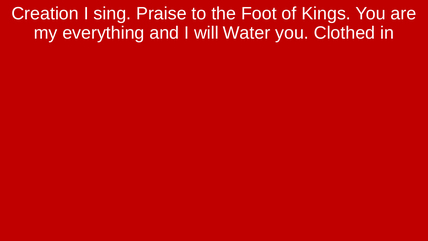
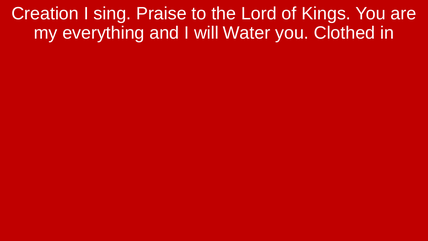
Foot: Foot -> Lord (259, 14)
